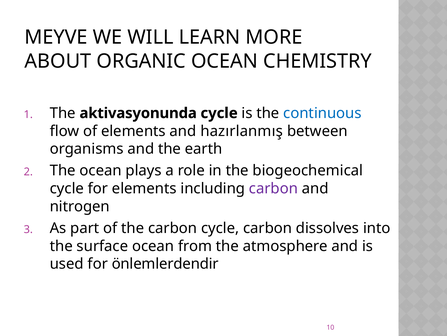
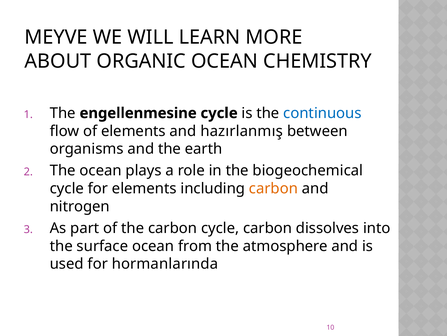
aktivasyonunda: aktivasyonunda -> engellenmesine (138, 113)
carbon colour: purple -> orange (273, 188)
önlemlerdendir: önlemlerdendir -> hormanlarında (165, 263)
